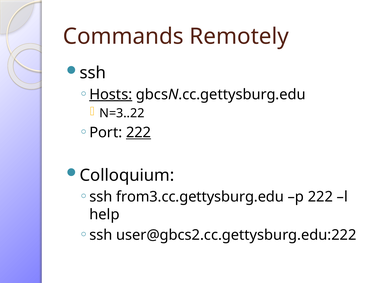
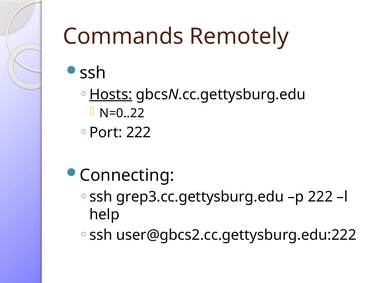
N=3..22: N=3..22 -> N=0..22 (122, 113)
222 underline: present -> none (139, 132)
Colloquium: Colloquium -> Connecting (127, 175)
from3.cc.gettysburg.edu: from3.cc.gettysburg.edu -> grep3.cc.gettysburg.edu (200, 197)
